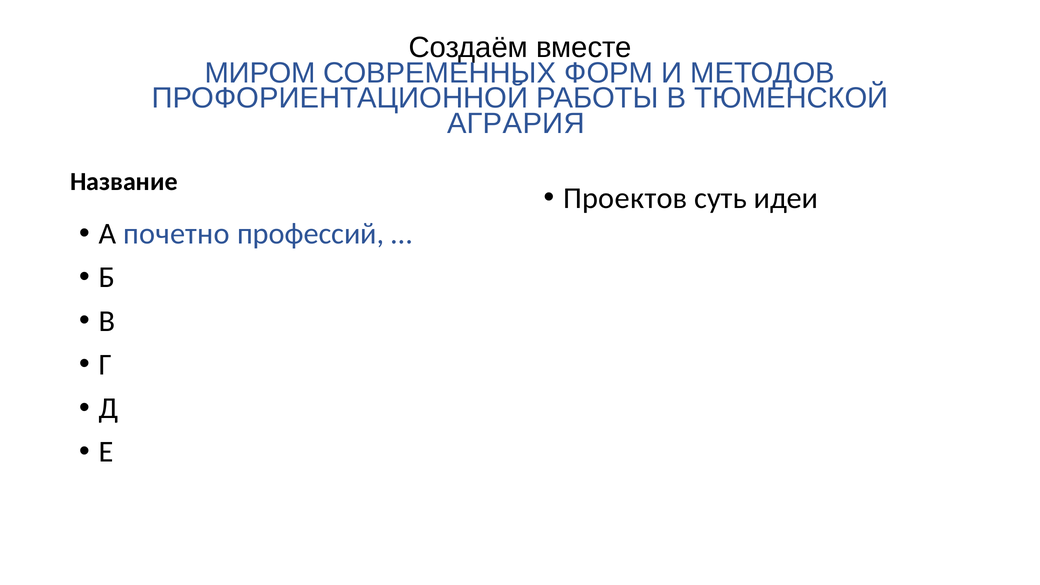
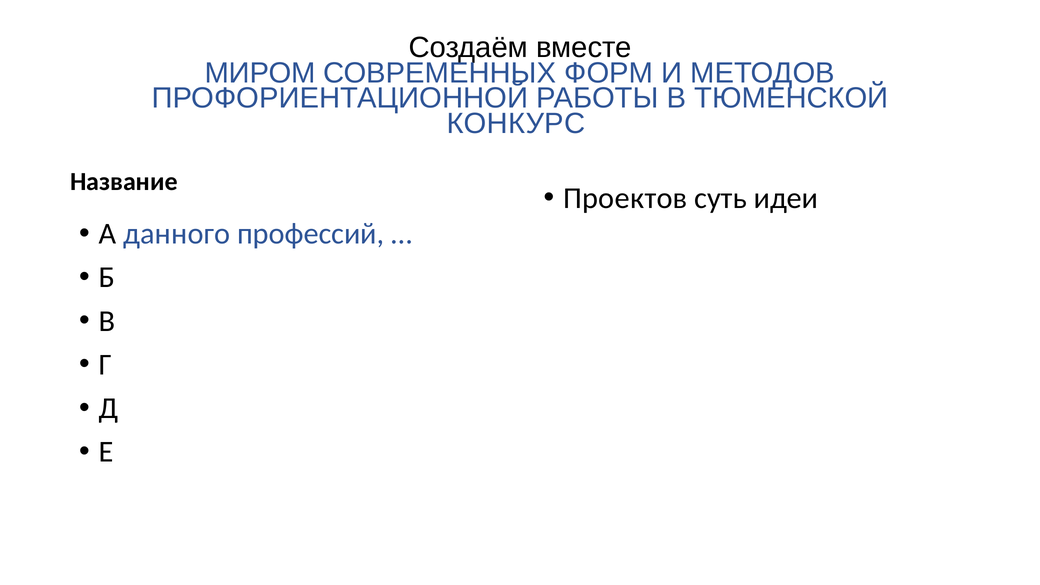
АГРАРИЯ: АГРАРИЯ -> КОНКУРС (516, 124)
почетно: почетно -> данного (177, 234)
